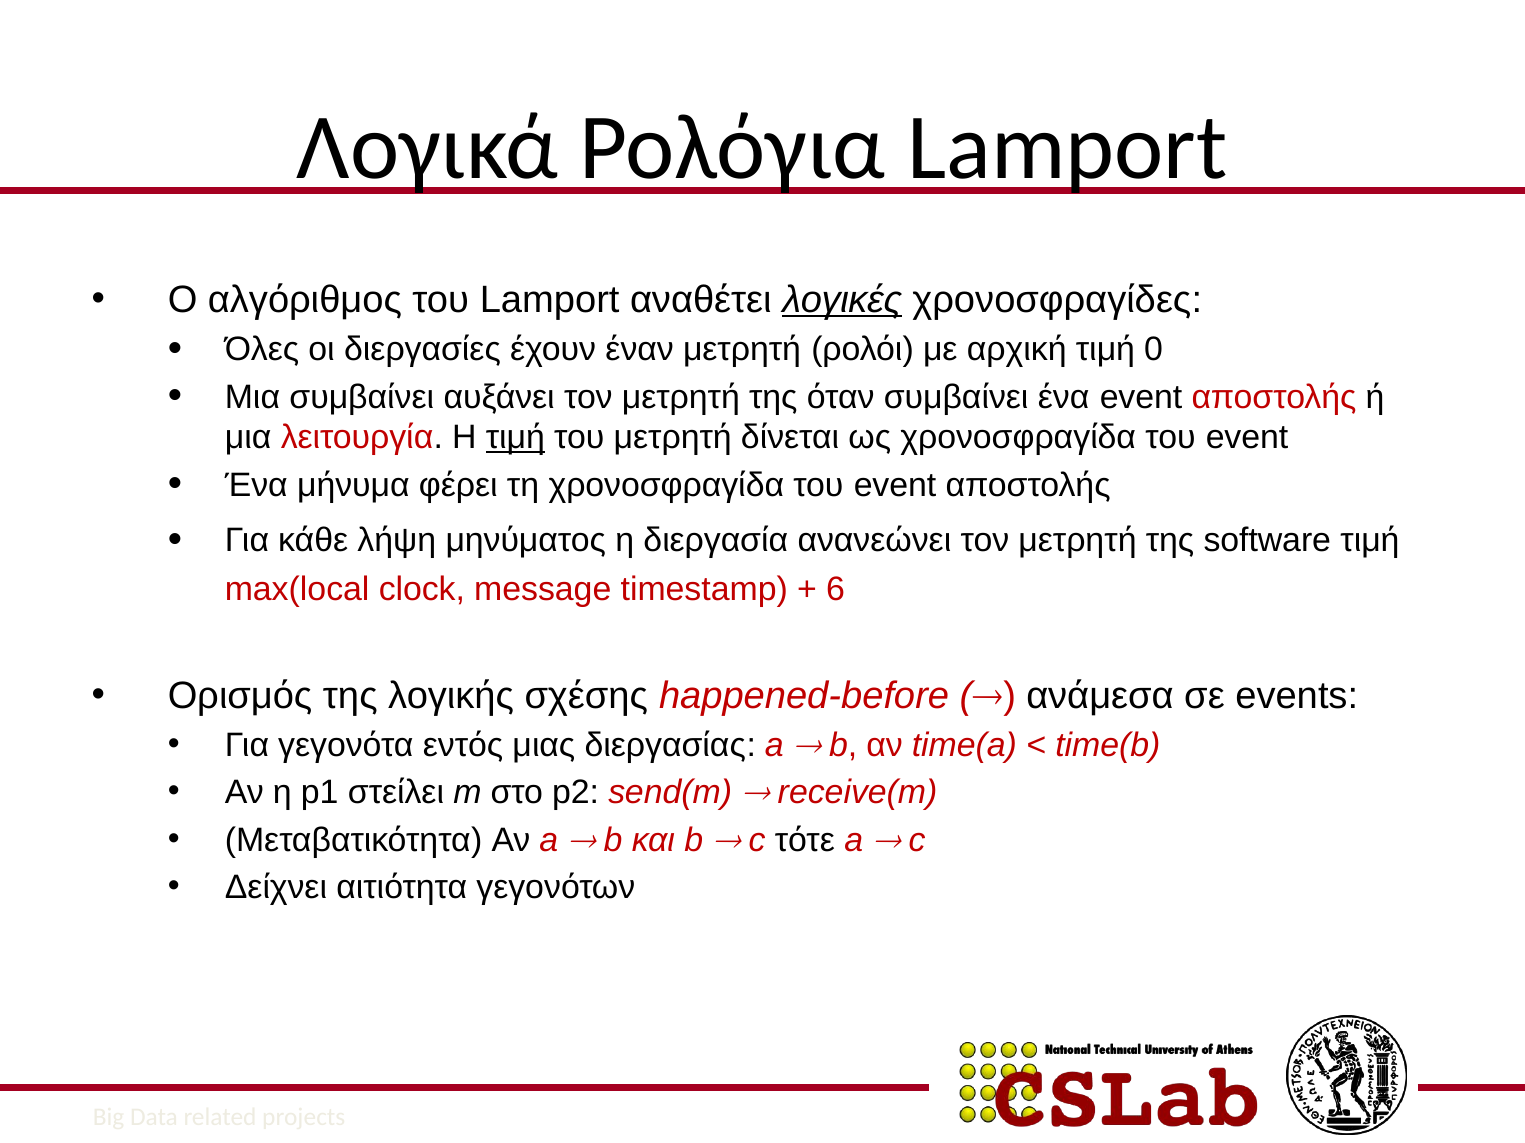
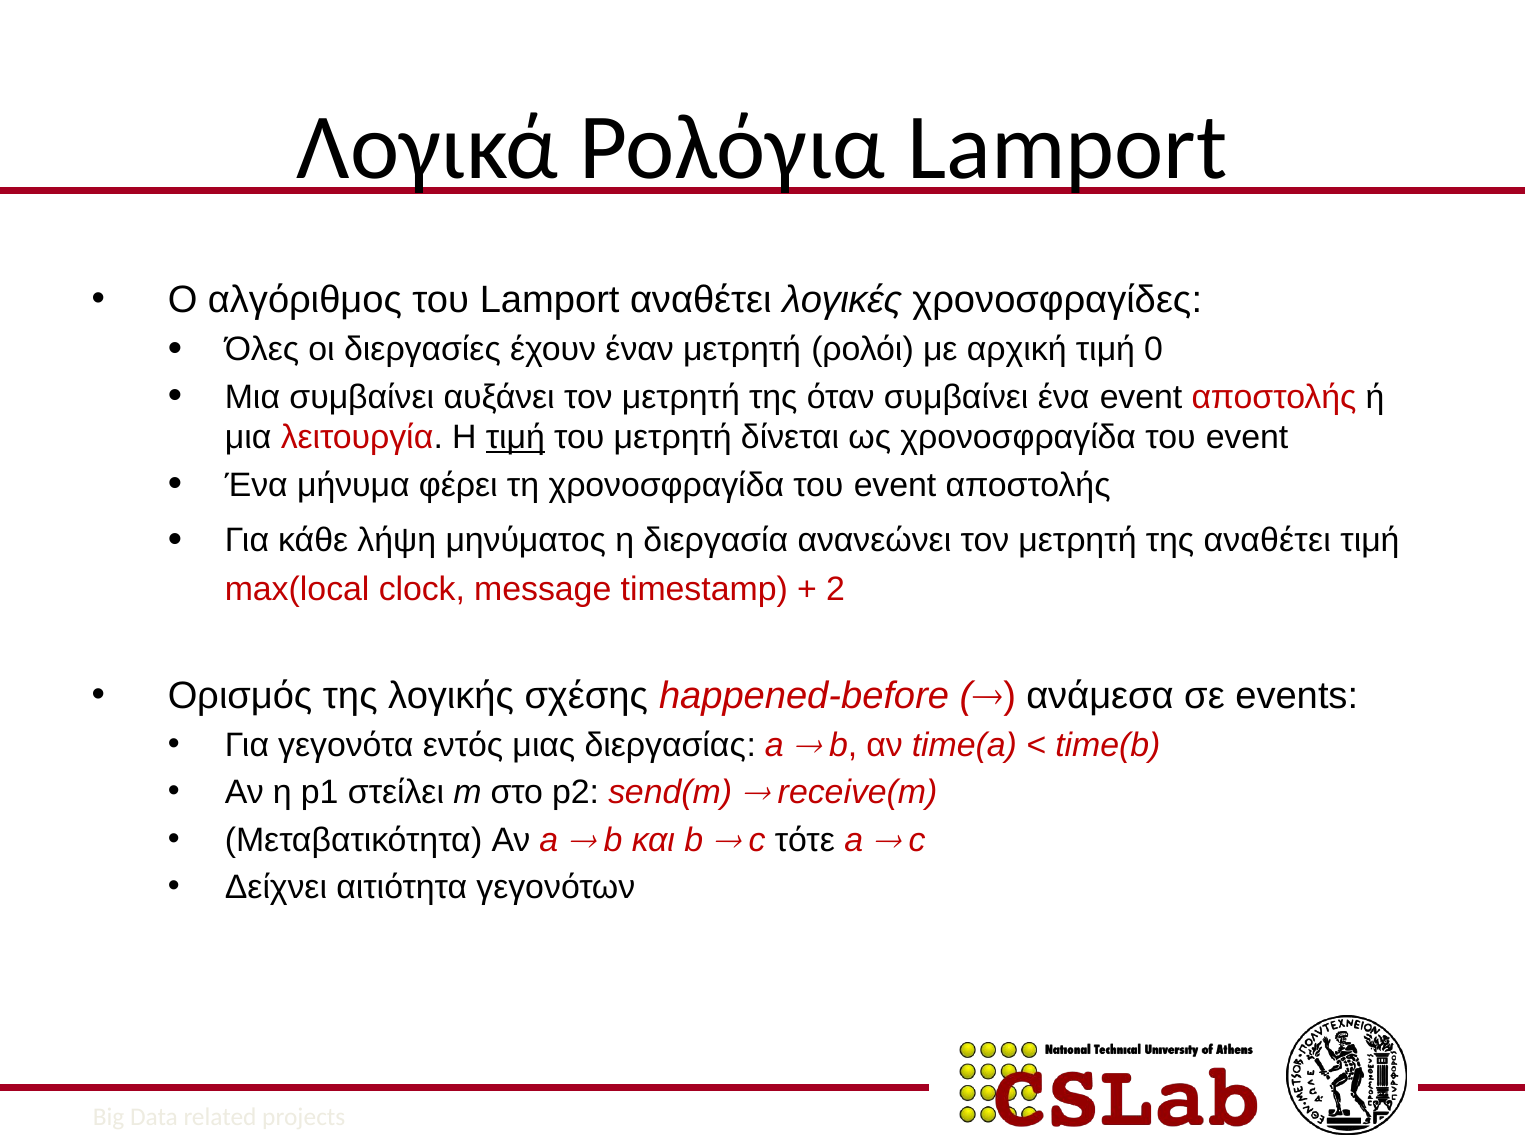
λογικές underline: present -> none (842, 300)
της software: software -> αναθέτει (1267, 541)
6: 6 -> 2 (835, 590)
